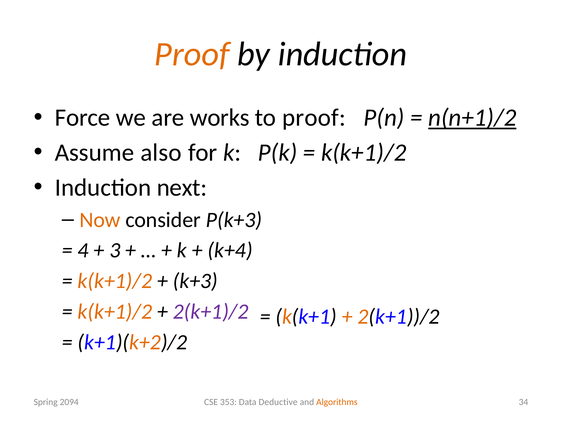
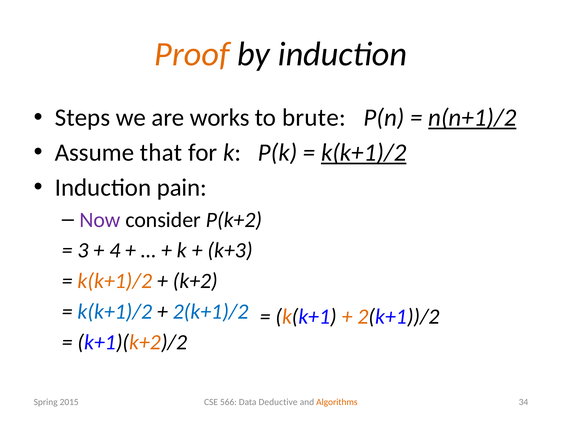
Force: Force -> Steps (82, 118)
to proof: proof -> brute (314, 118)
also: also -> that (161, 153)
k(k+1)/2 underline: none -> present (364, 153)
next: next -> pain (182, 188)
Now colour: orange -> purple (100, 220)
P(k+3: P(k+3 -> P(k+2 (234, 220)
4: 4 -> 3 (83, 251)
3: 3 -> 4 (115, 251)
k+4: k+4 -> k+3 (230, 251)
k+3: k+3 -> k+2 (195, 281)
k(k+1)/2 colour: orange -> blue (115, 312)
2(k+1)/2 colour: purple -> blue (211, 312)
353: 353 -> 566 (228, 402)
2094: 2094 -> 2015 (69, 403)
